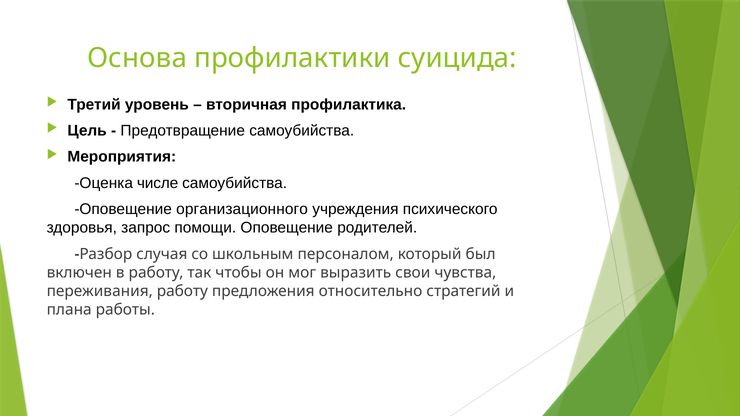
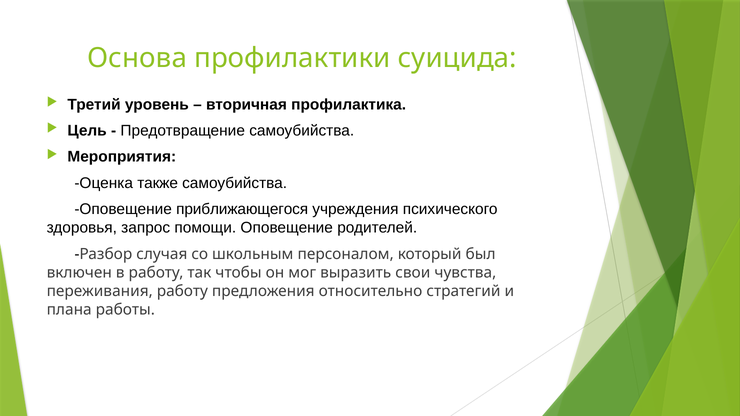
числе: числе -> также (158, 183)
организационного: организационного -> приближающегося (242, 209)
